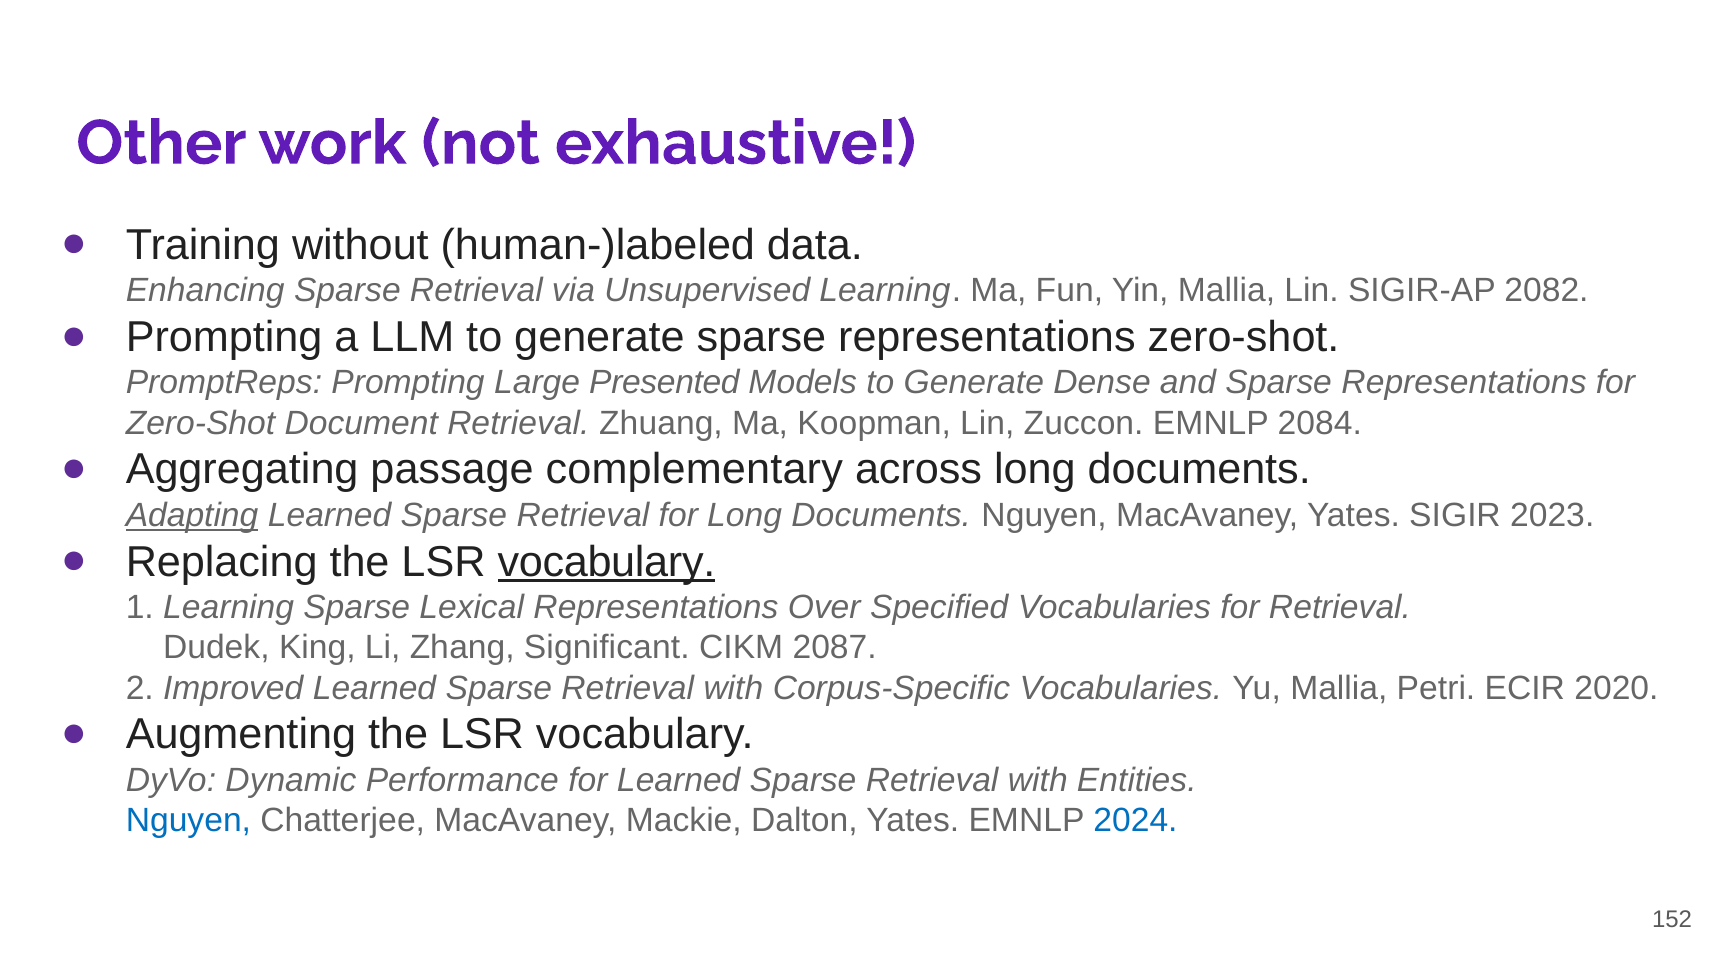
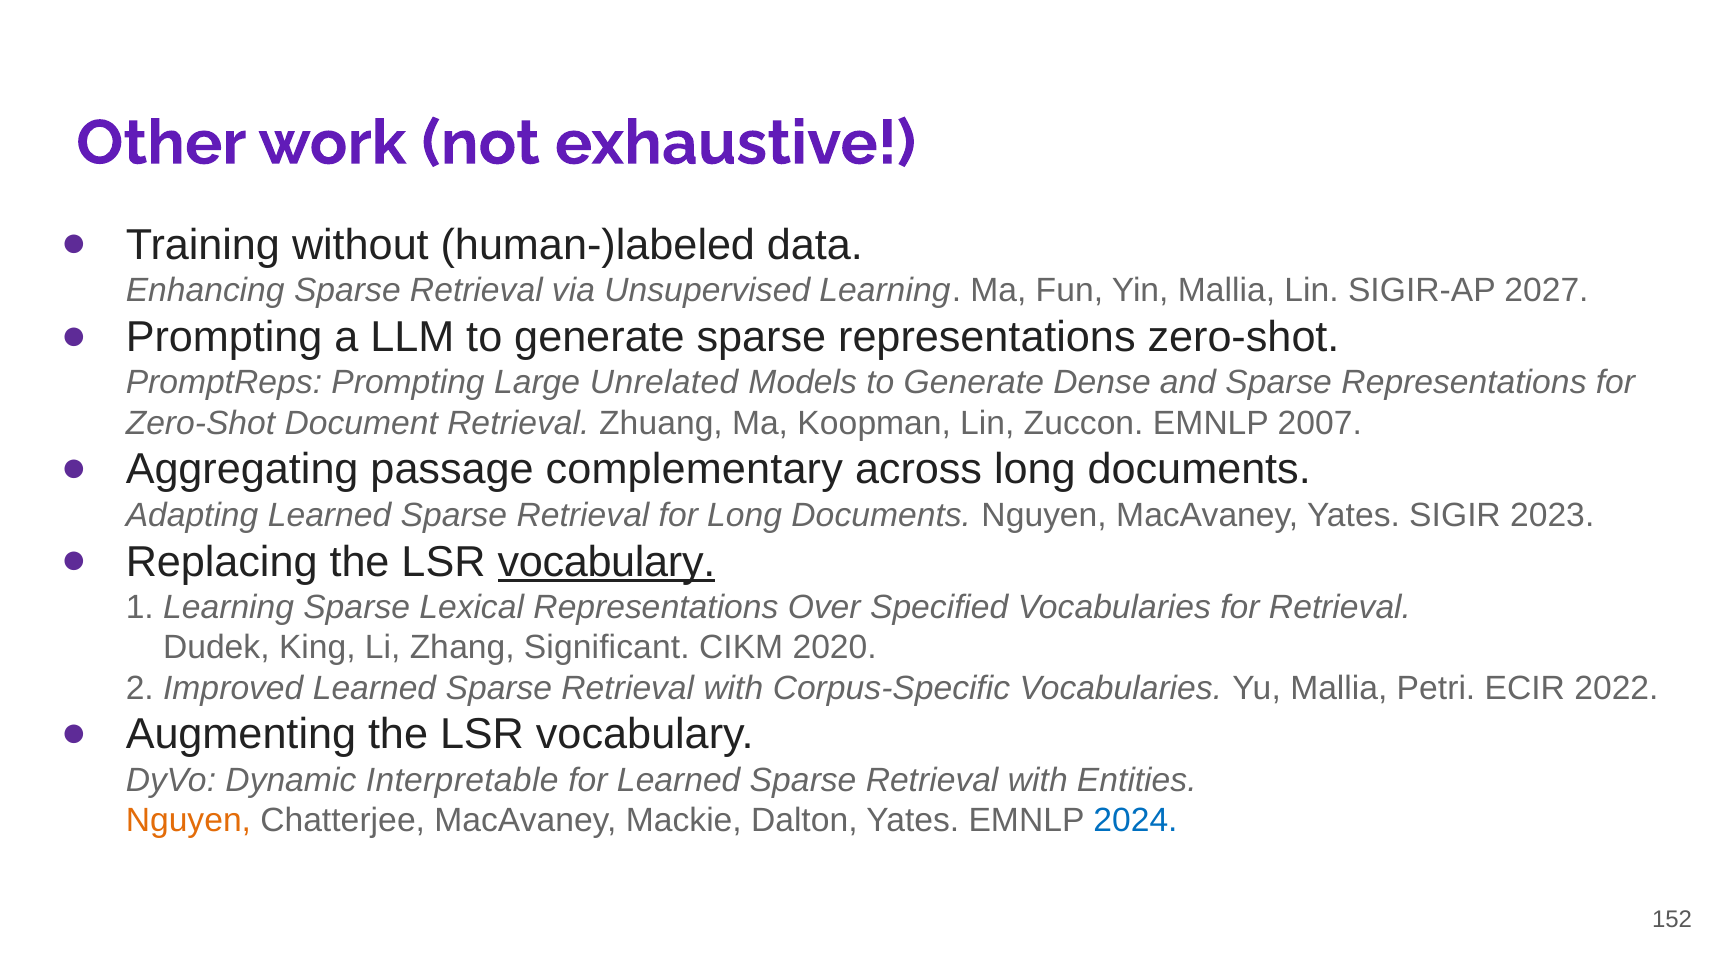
2082: 2082 -> 2027 (1546, 290)
Presented: Presented -> Unrelated (664, 383)
2084: 2084 -> 2007 (1320, 423)
Adapting underline: present -> none (192, 515)
2087: 2087 -> 2020 (835, 648)
2020: 2020 -> 2022 (1616, 688)
Performance: Performance -> Interpretable (462, 780)
Nguyen colour: blue -> orange (188, 821)
